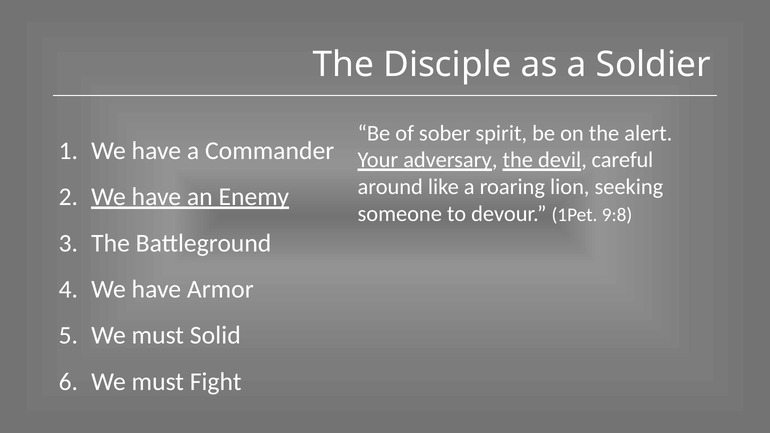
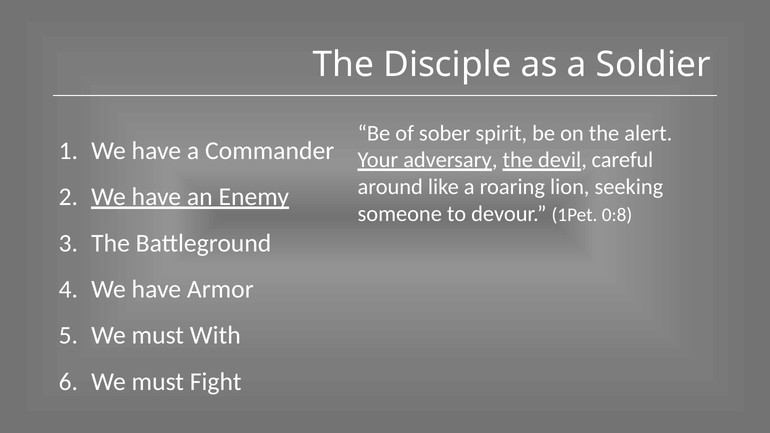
9:8: 9:8 -> 0:8 (617, 215)
Solid: Solid -> With (215, 336)
